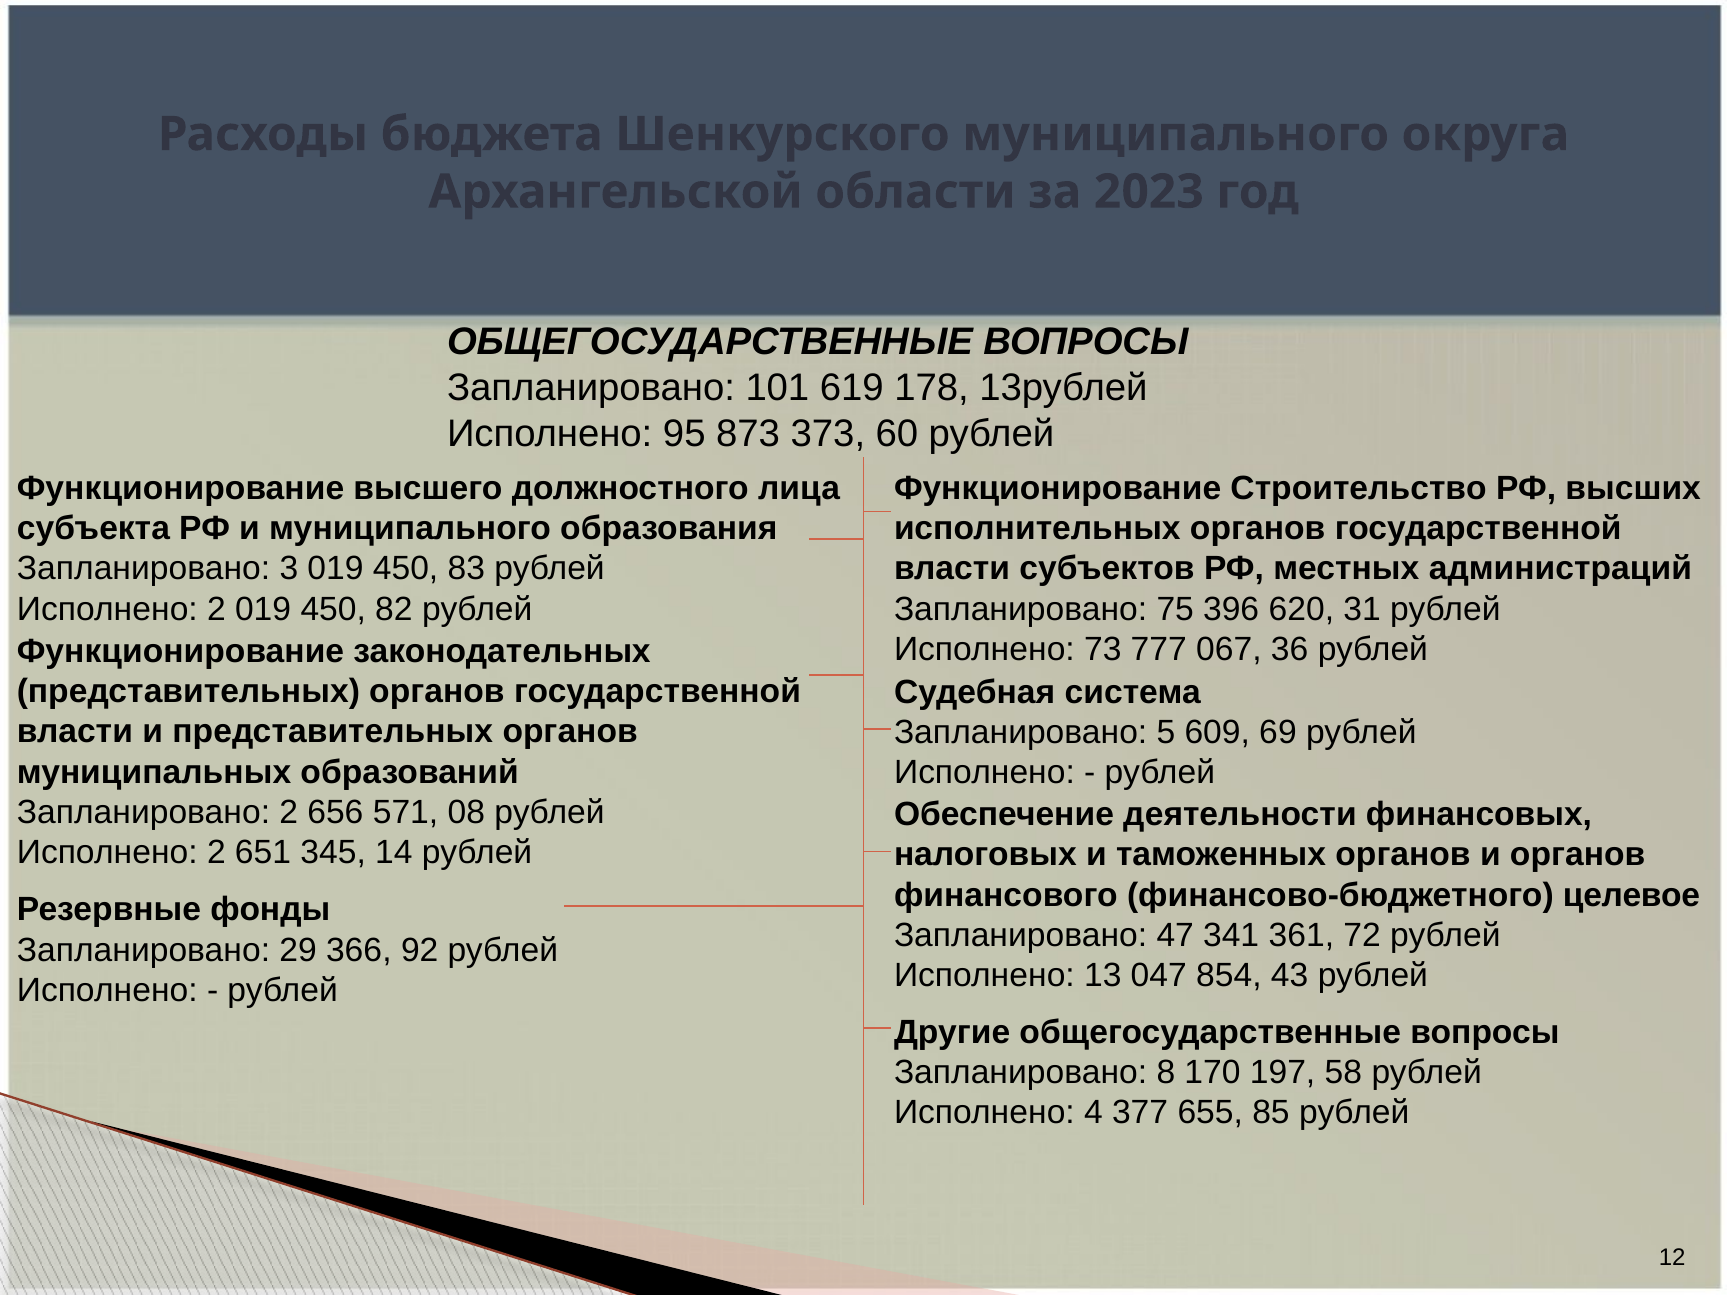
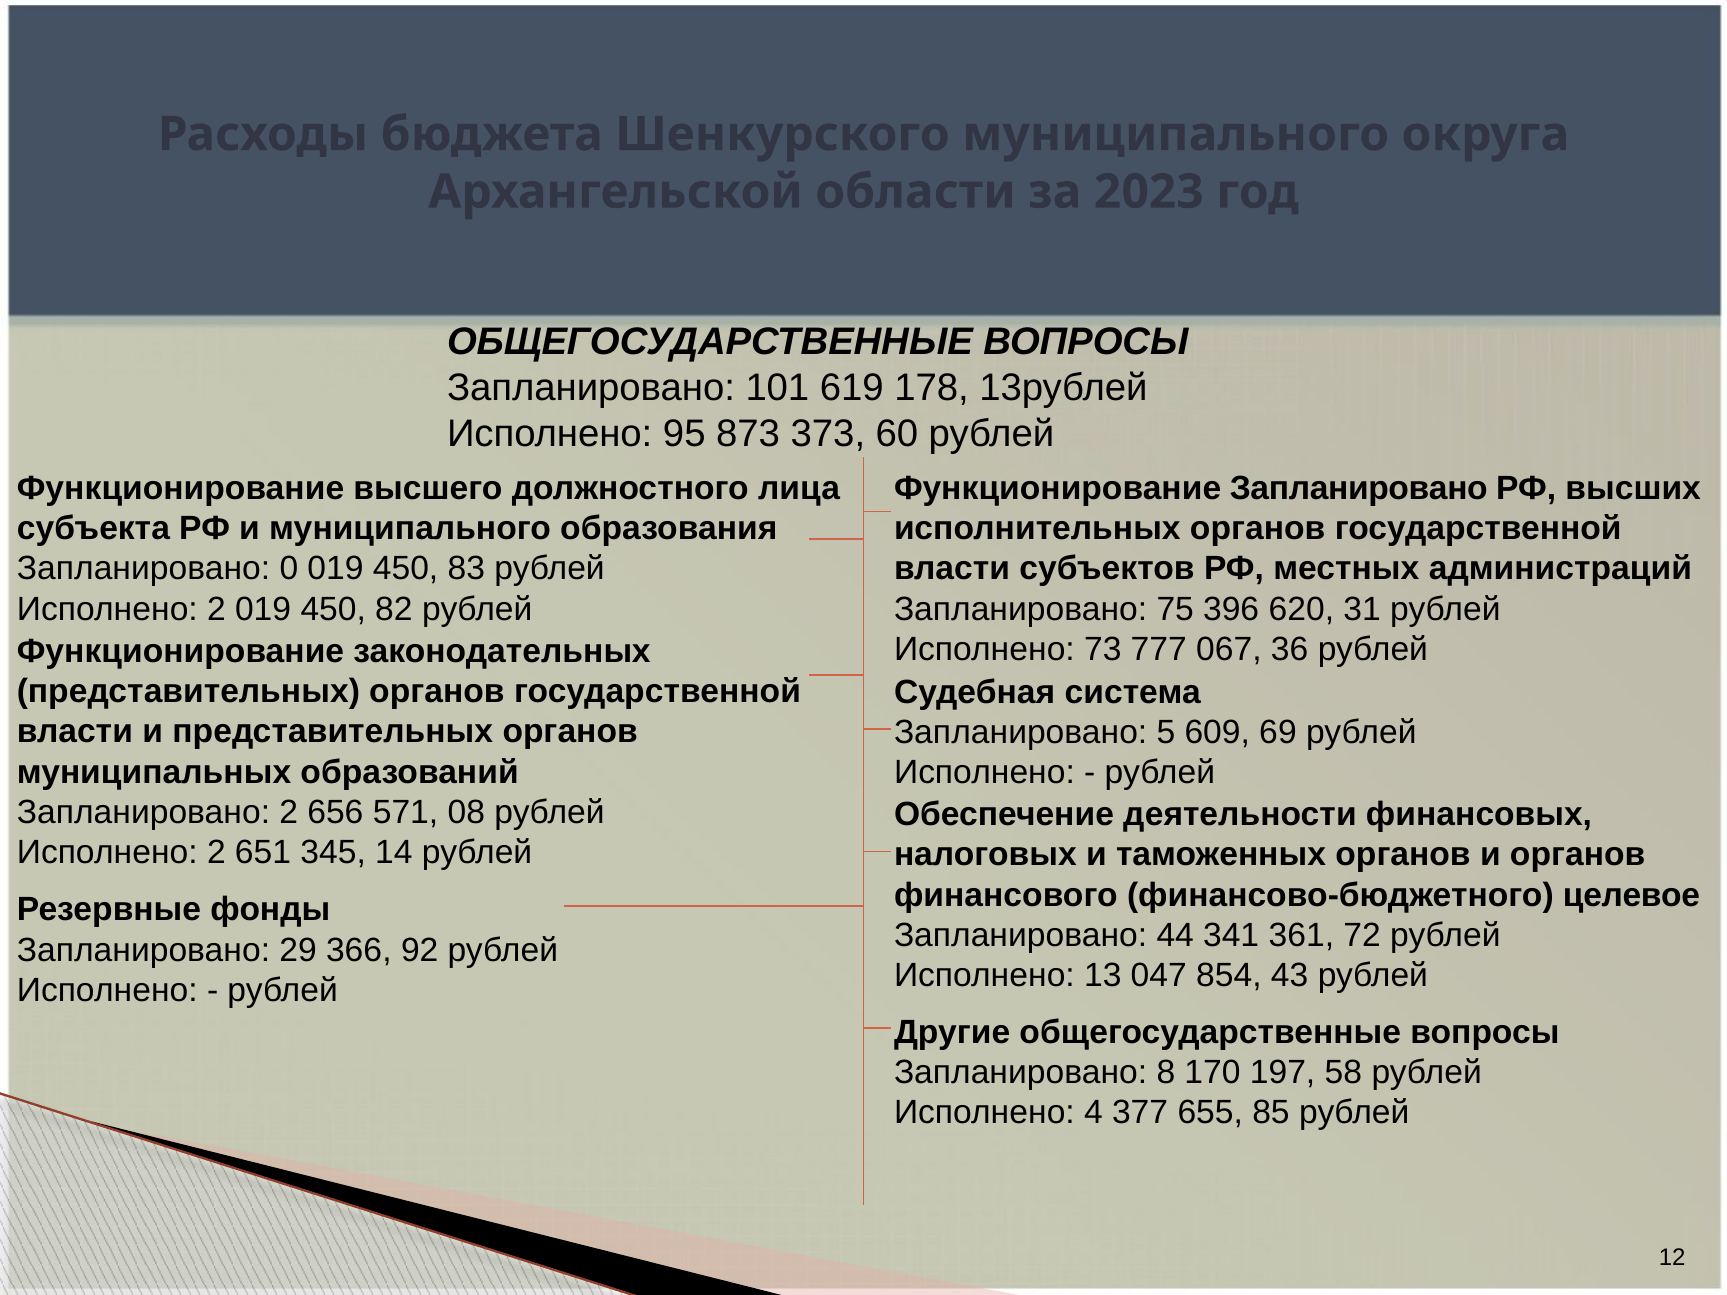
Функционирование Строительство: Строительство -> Запланировано (1359, 488)
3: 3 -> 0 (289, 569)
47: 47 -> 44 (1175, 936)
